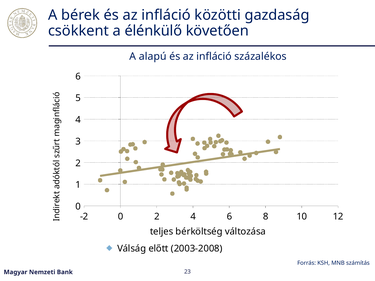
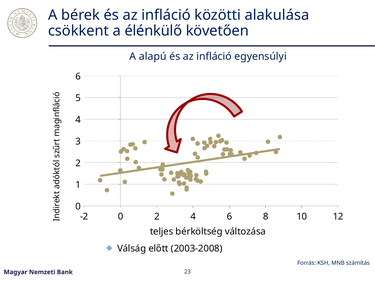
gazdaság: gazdaság -> alakulása (277, 15)
százalékos: százalékos -> egyensúlyi (261, 56)
